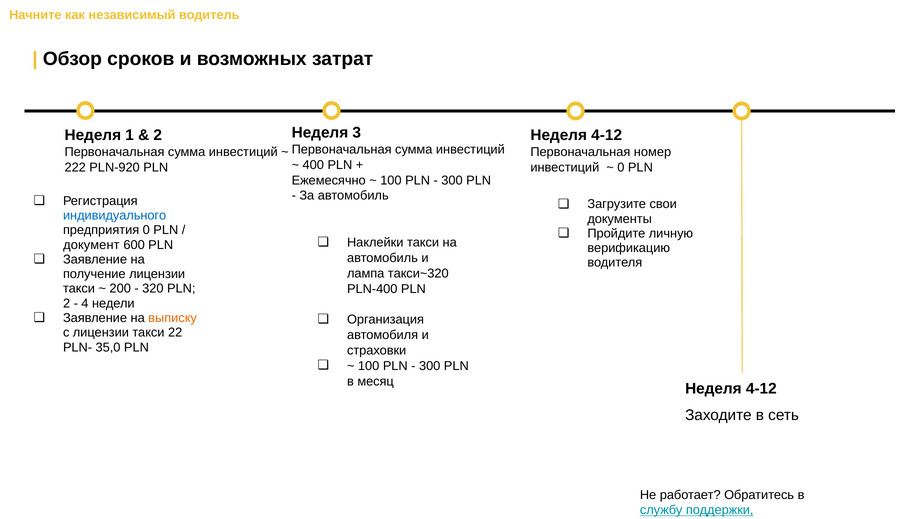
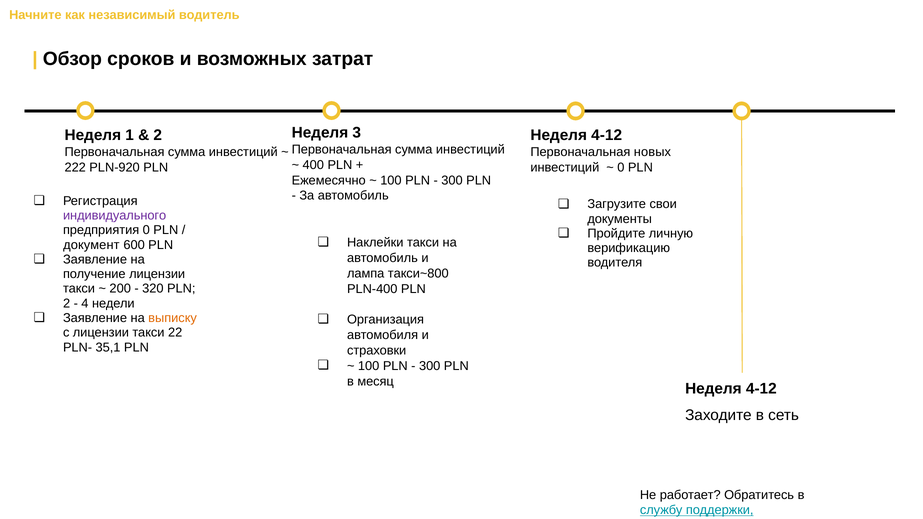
номер: номер -> новых (652, 152)
индивидуального colour: blue -> purple (115, 216)
такси~320: такси~320 -> такси~800 (418, 274)
35,0: 35,0 -> 35,1 (108, 347)
